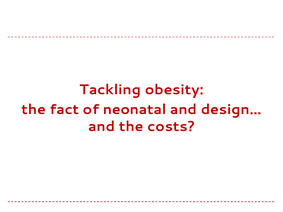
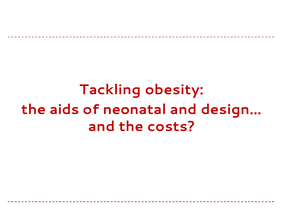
fact: fact -> aids (64, 110)
